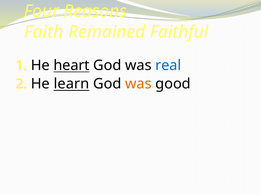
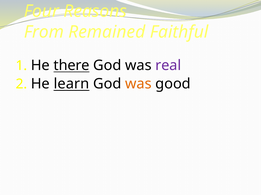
Faith: Faith -> From (44, 32)
heart: heart -> there (72, 66)
real colour: blue -> purple (168, 66)
